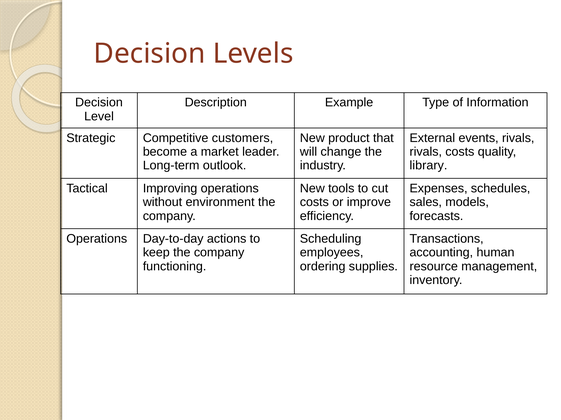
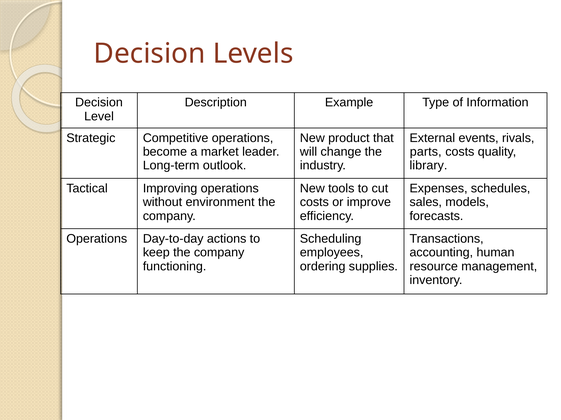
Competitive customers: customers -> operations (243, 138)
rivals: rivals -> parts (426, 152)
